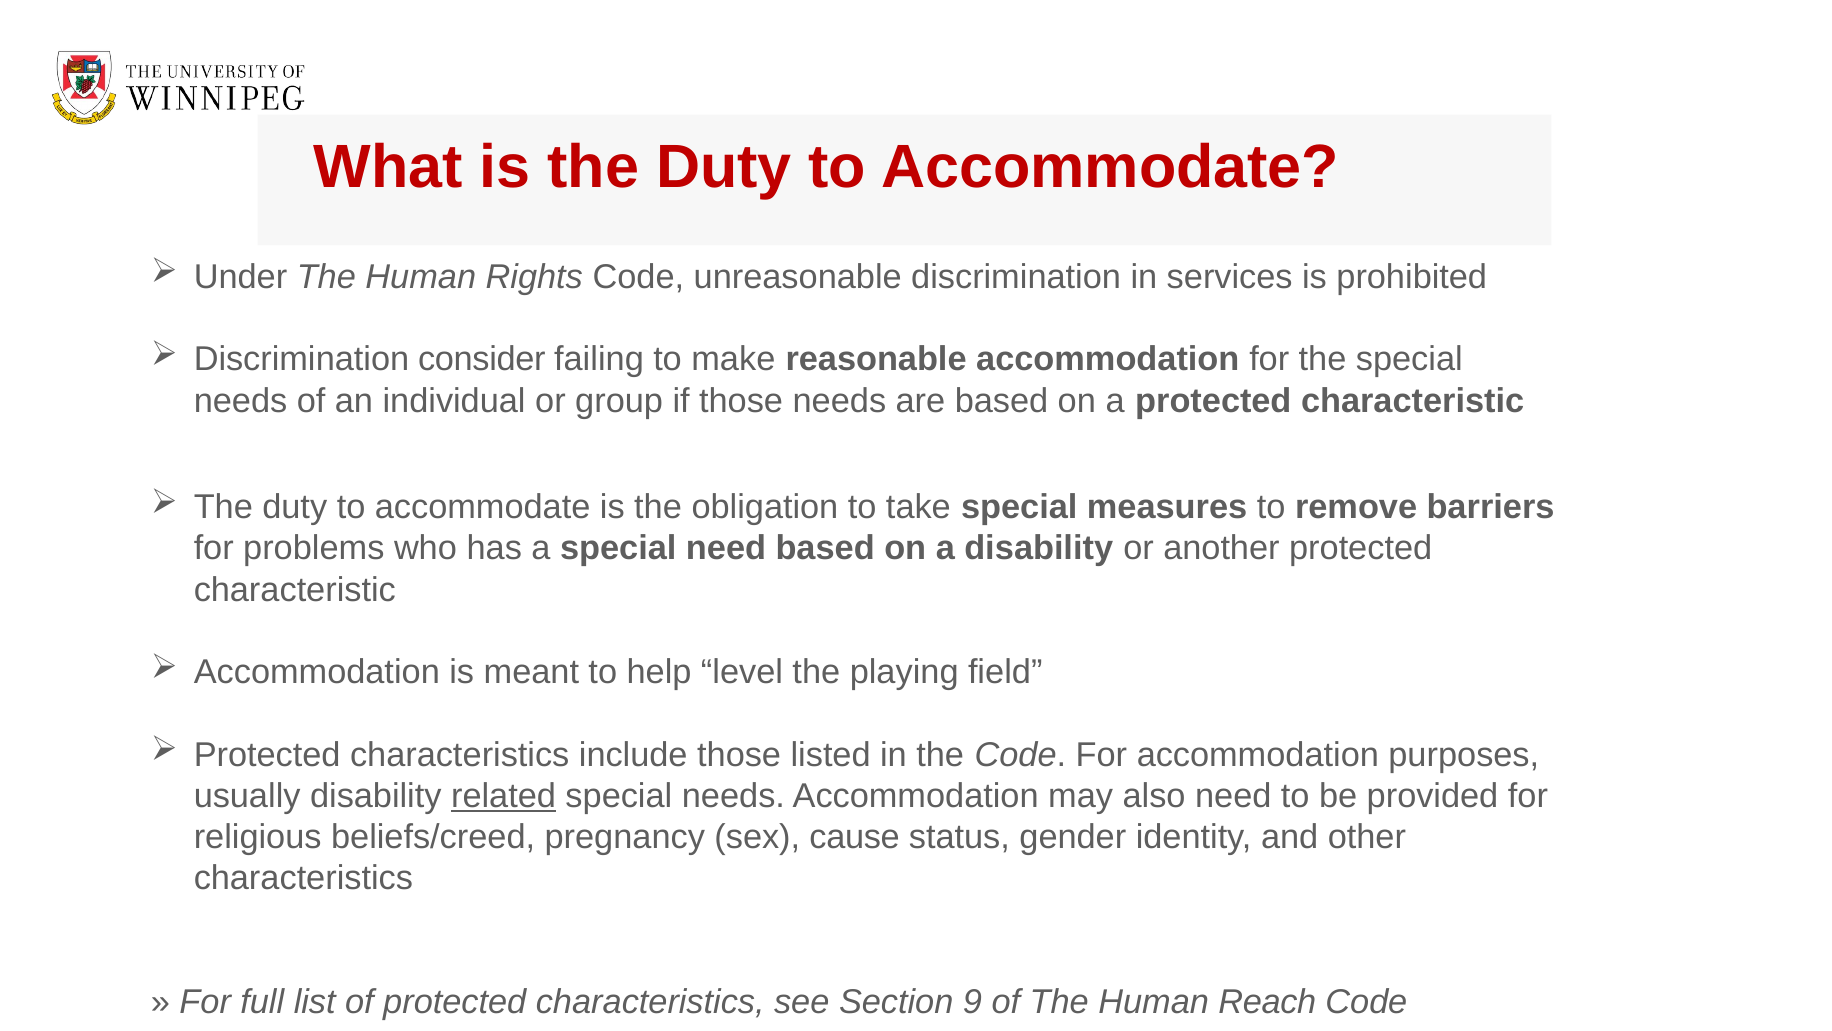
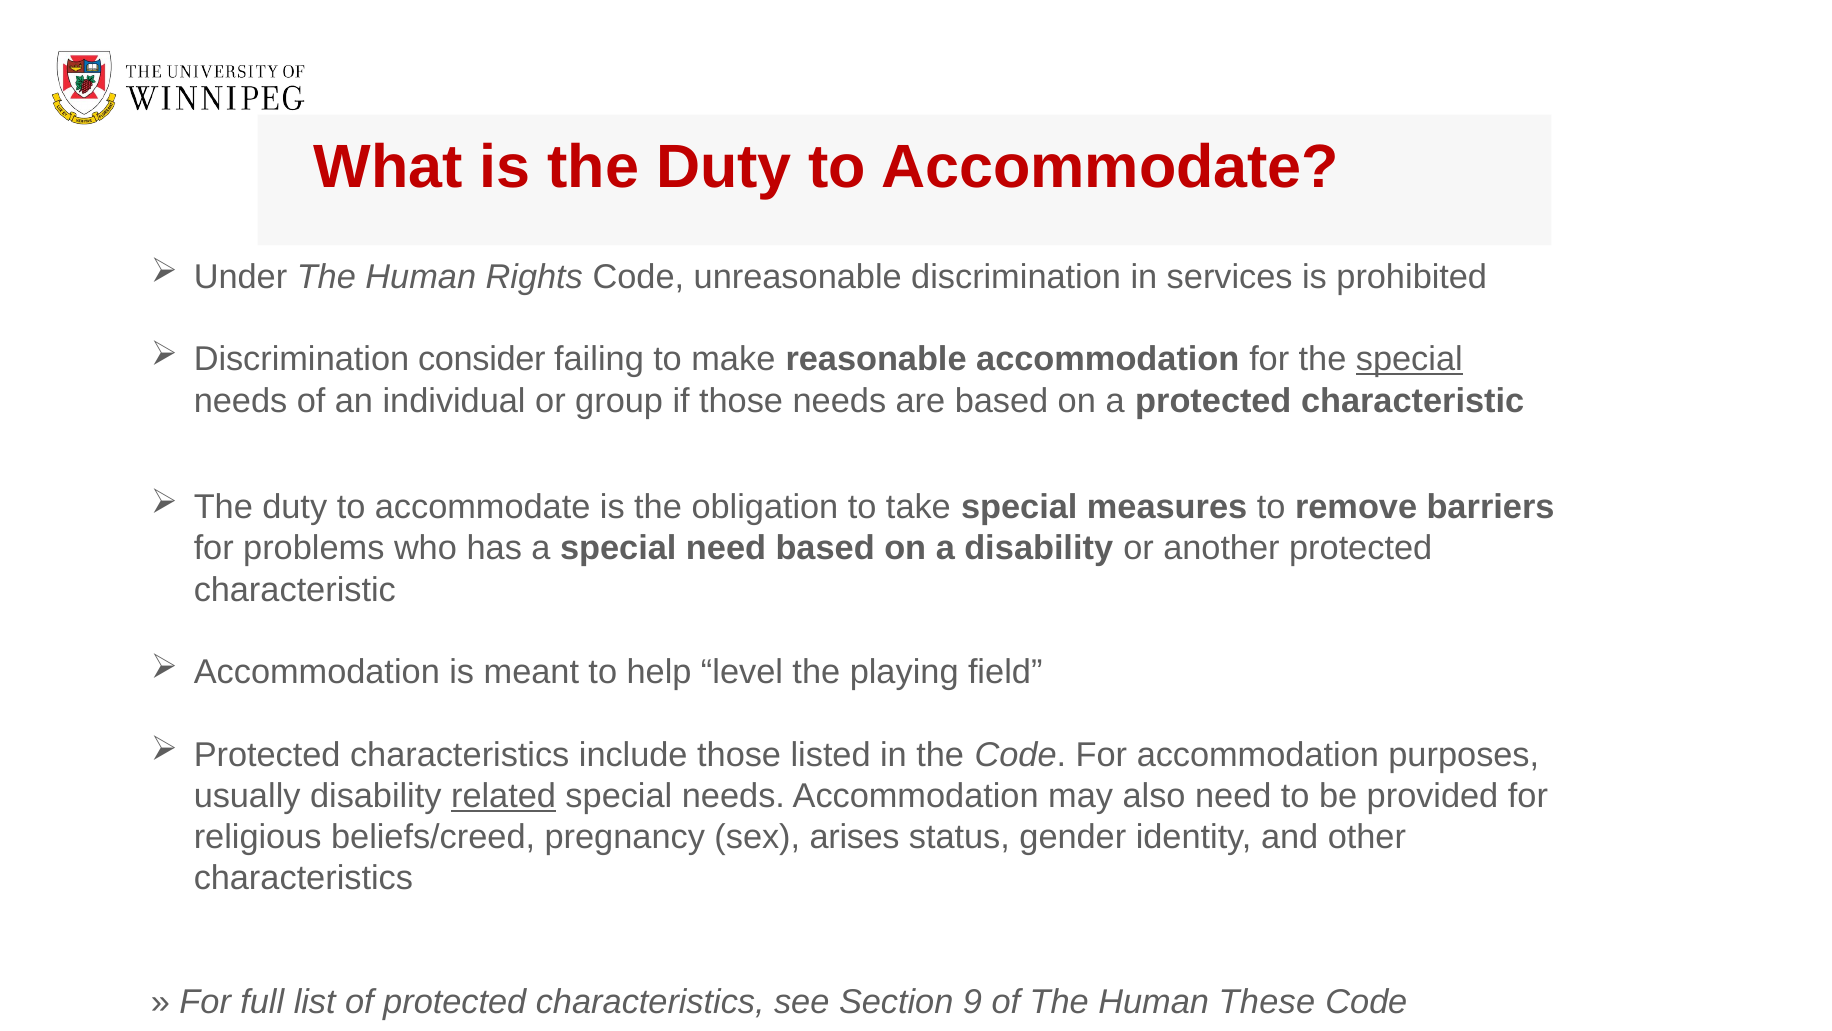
special underline: none -> present (1409, 359)
cause: cause -> arises (855, 837)
Reach: Reach -> These (1267, 1002)
